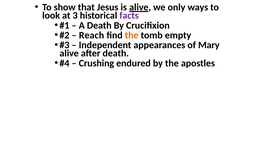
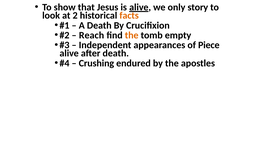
ways: ways -> story (198, 7)
3: 3 -> 2 (75, 15)
facts colour: purple -> orange (129, 15)
Mary: Mary -> Piece (209, 45)
